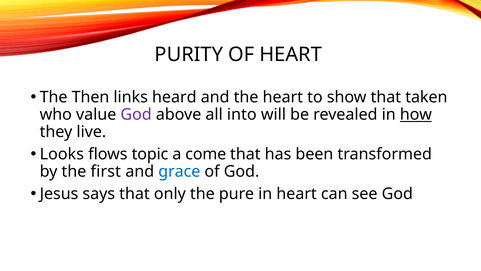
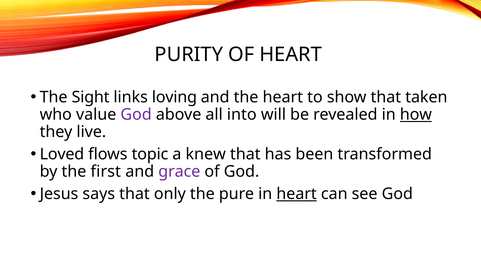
Then: Then -> Sight (91, 97)
heard: heard -> loving (174, 97)
Looks: Looks -> Loved (62, 154)
come: come -> knew (206, 154)
grace colour: blue -> purple (179, 171)
heart underline: none -> present (297, 194)
